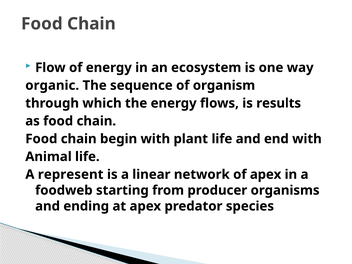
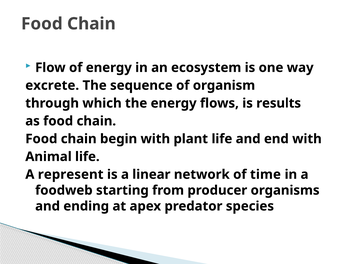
organic: organic -> excrete (52, 85)
of apex: apex -> time (265, 174)
